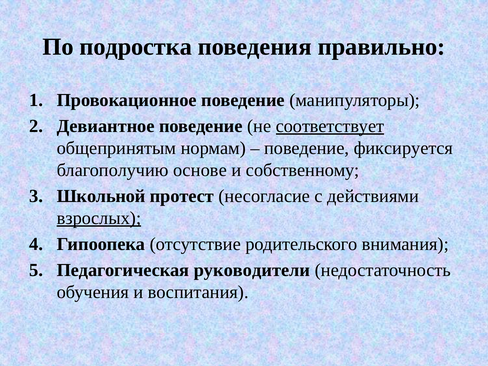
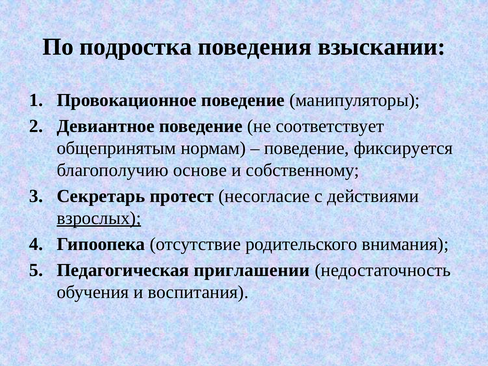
правильно: правильно -> взыскании (382, 47)
соответствует underline: present -> none (330, 126)
Школьной: Школьной -> Секретарь (101, 196)
руководители: руководители -> приглашении (252, 270)
